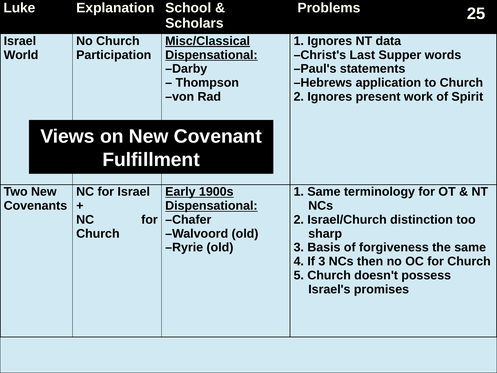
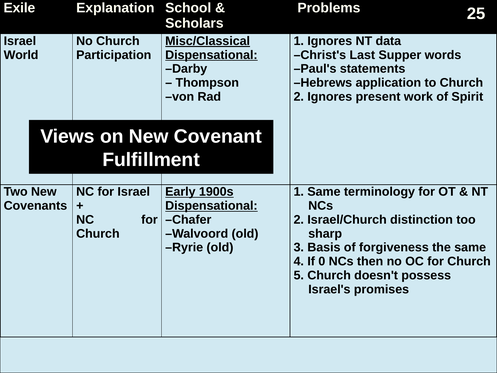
Luke: Luke -> Exile (19, 8)
If 3: 3 -> 0 (322, 261)
